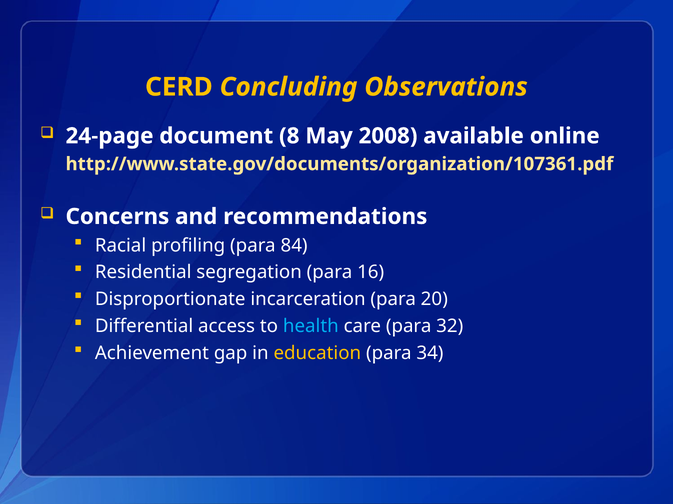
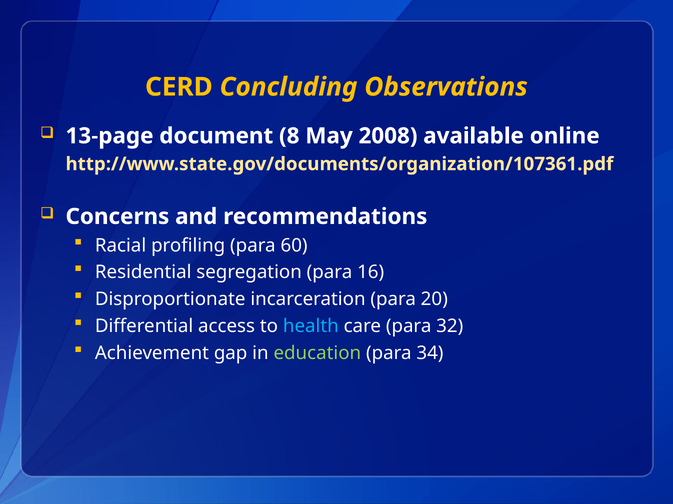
24-page: 24-page -> 13-page (110, 136)
84: 84 -> 60 (294, 246)
education colour: yellow -> light green (317, 353)
